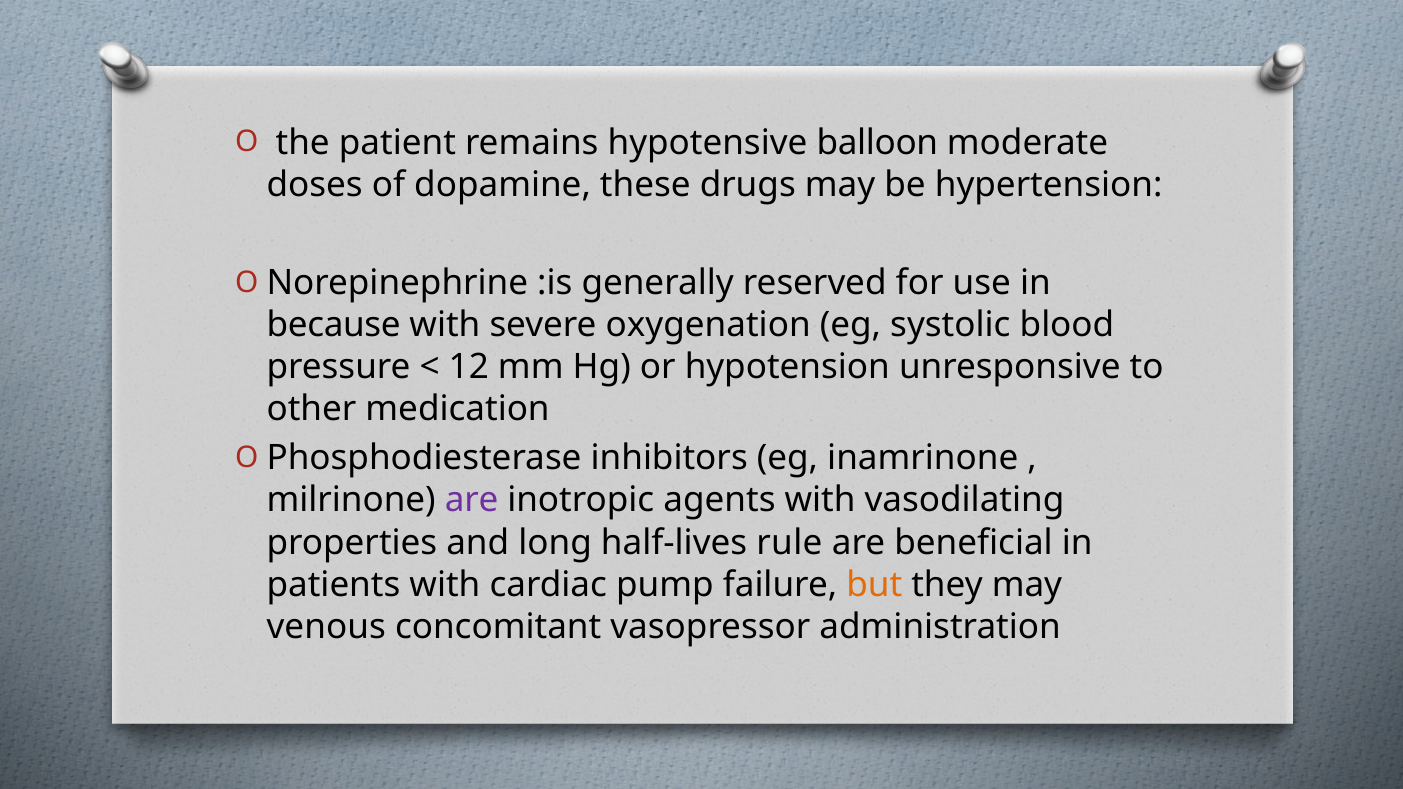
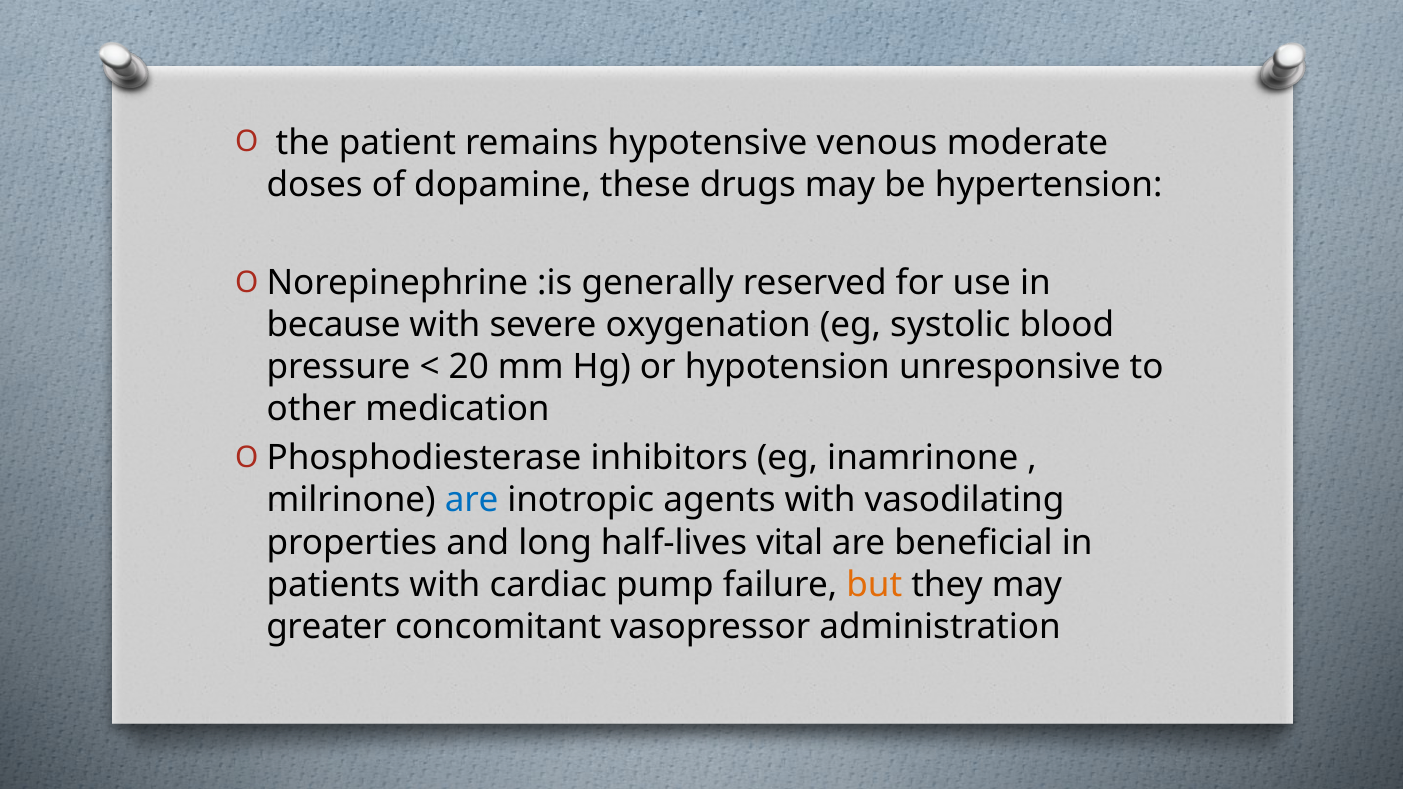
balloon: balloon -> venous (877, 143)
12: 12 -> 20 (469, 367)
are colour: purple -> blue (472, 500)
rule: rule -> vital (790, 543)
venous: venous -> greater (326, 627)
